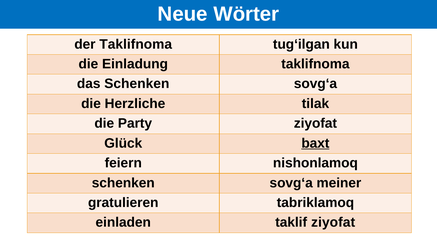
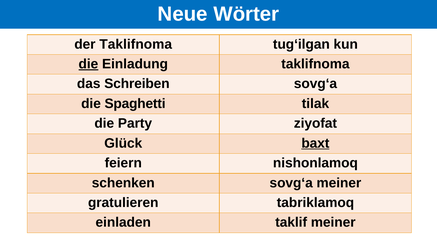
die underline: none -> present (88, 64)
das Schenken: Schenken -> Schreiben (137, 84)
Herzliche: Herzliche -> Spaghetti (135, 104)
taklif ziyofat: ziyofat -> meiner (333, 222)
